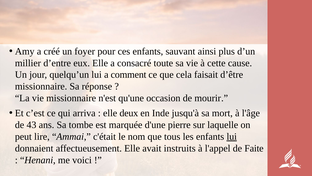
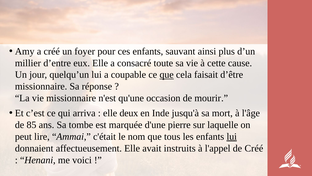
comment: comment -> coupable (128, 75)
que underline: none -> present (167, 75)
43: 43 -> 85 (31, 125)
de Faite: Faite -> Créé (254, 148)
